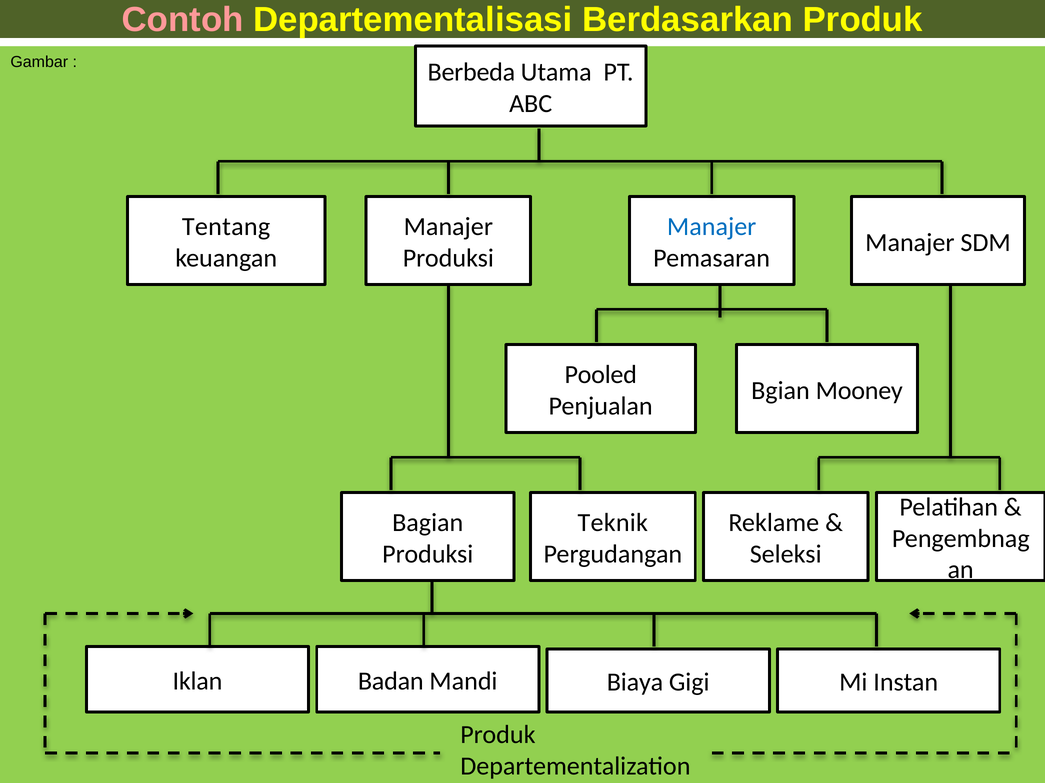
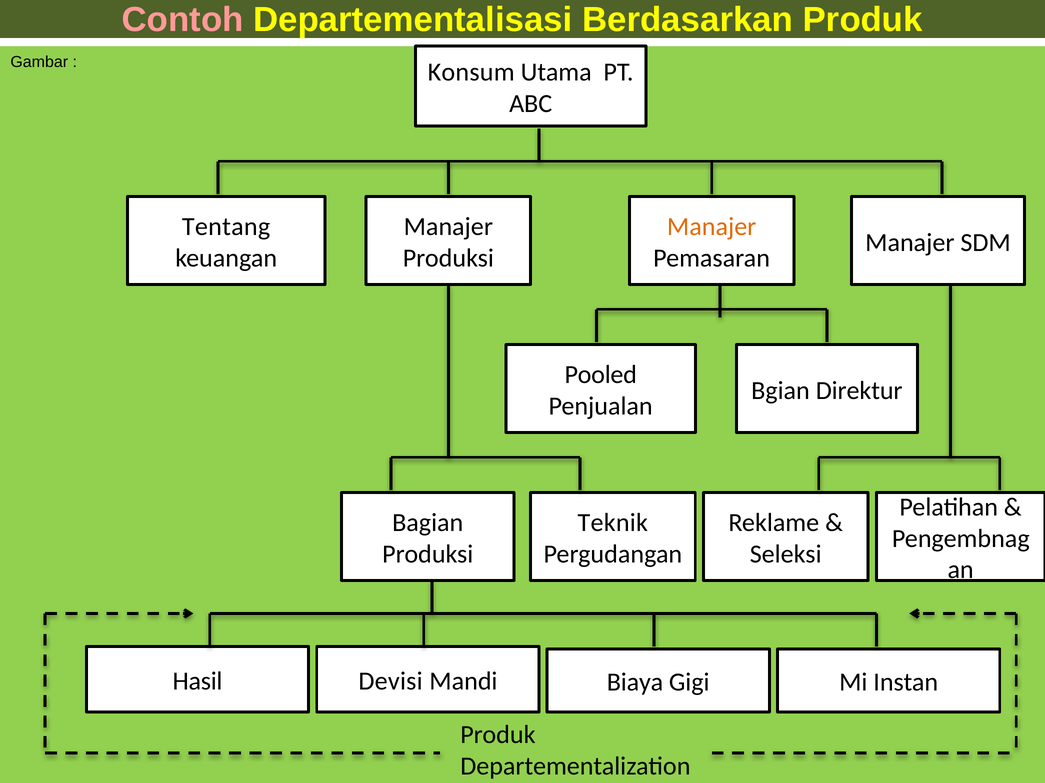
Berbeda: Berbeda -> Konsum (471, 72)
Manajer colour: blue -> orange (712, 227)
Mooney: Mooney -> Direktur (859, 391)
Iklan: Iklan -> Hasil (197, 682)
Badan: Badan -> Devisi (391, 682)
